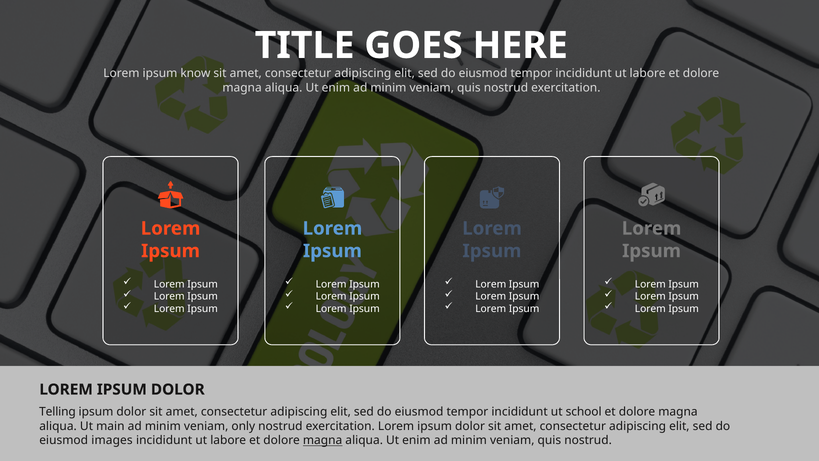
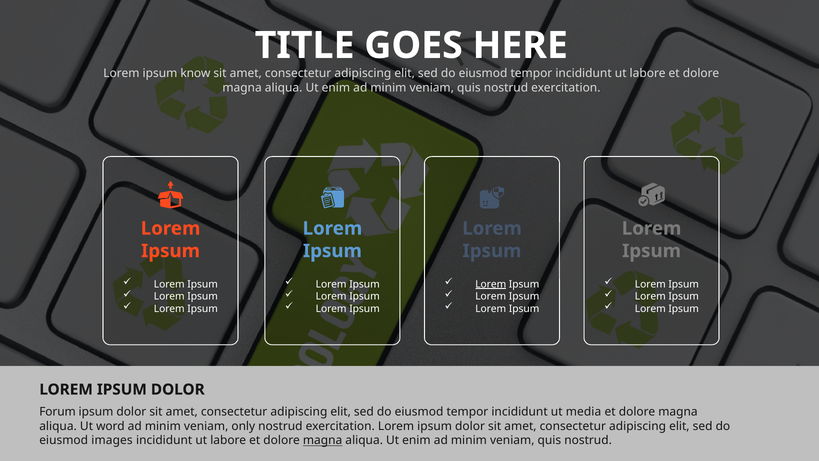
Lorem underline: none -> present (491, 284)
Telling: Telling -> Forum (57, 412)
school: school -> media (584, 412)
main: main -> word (110, 426)
